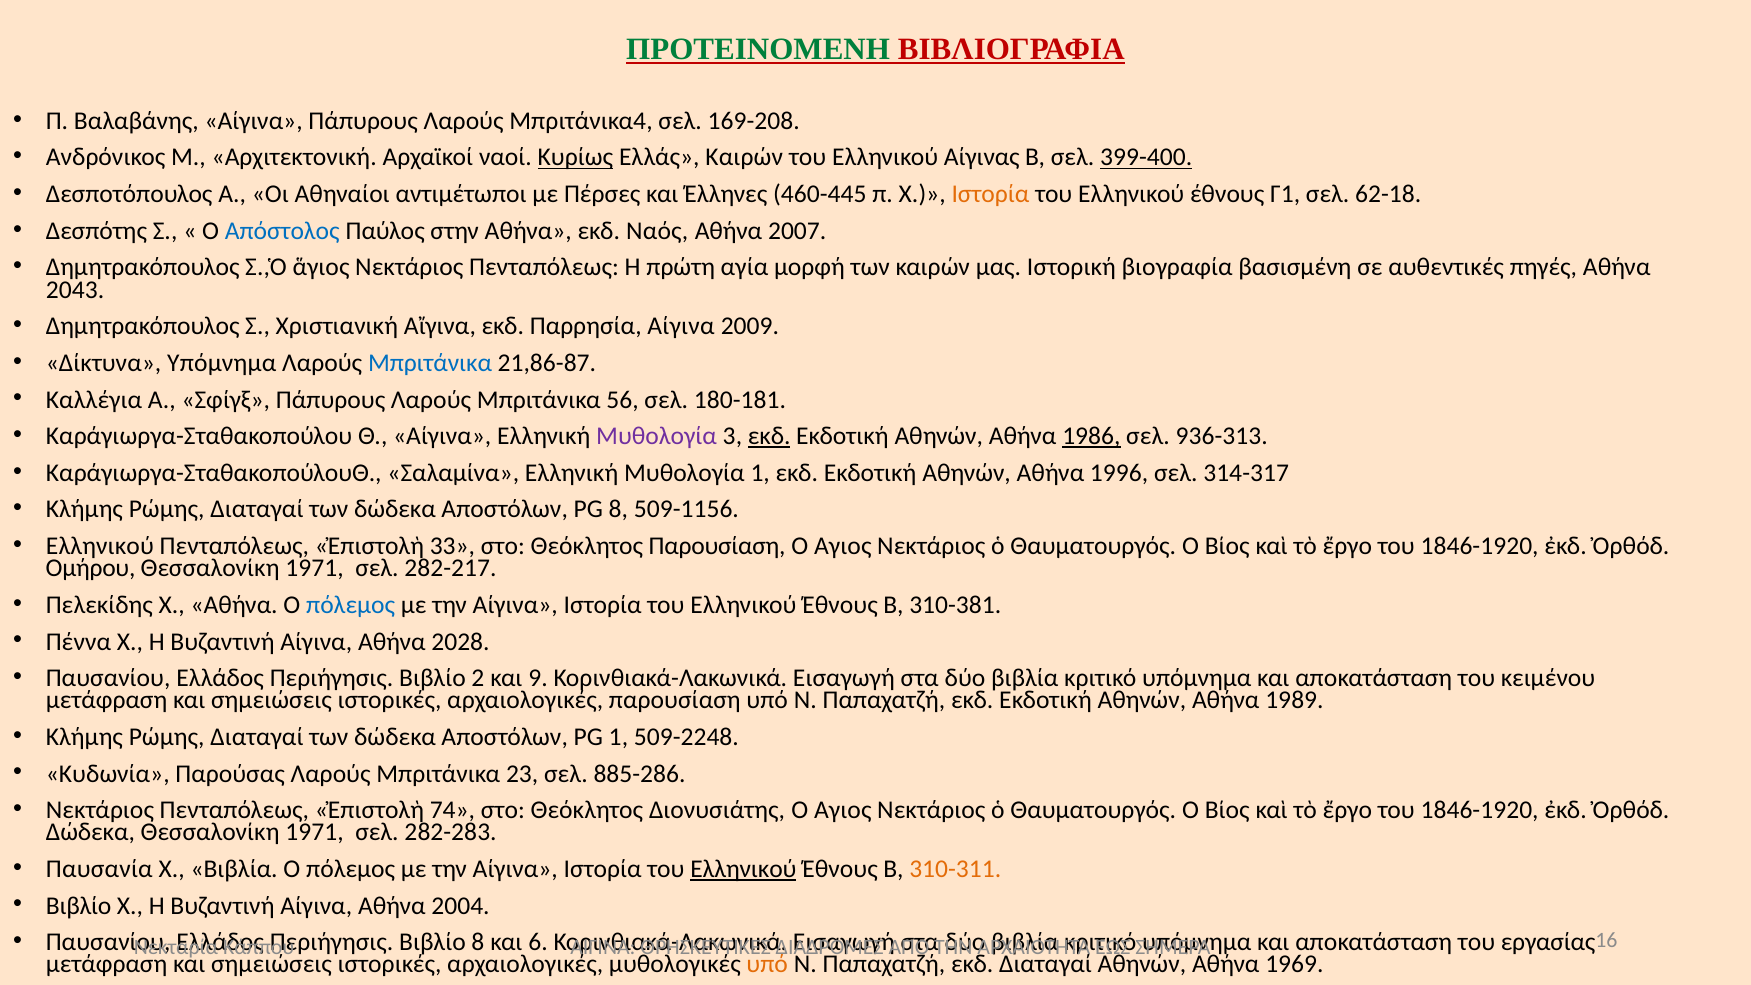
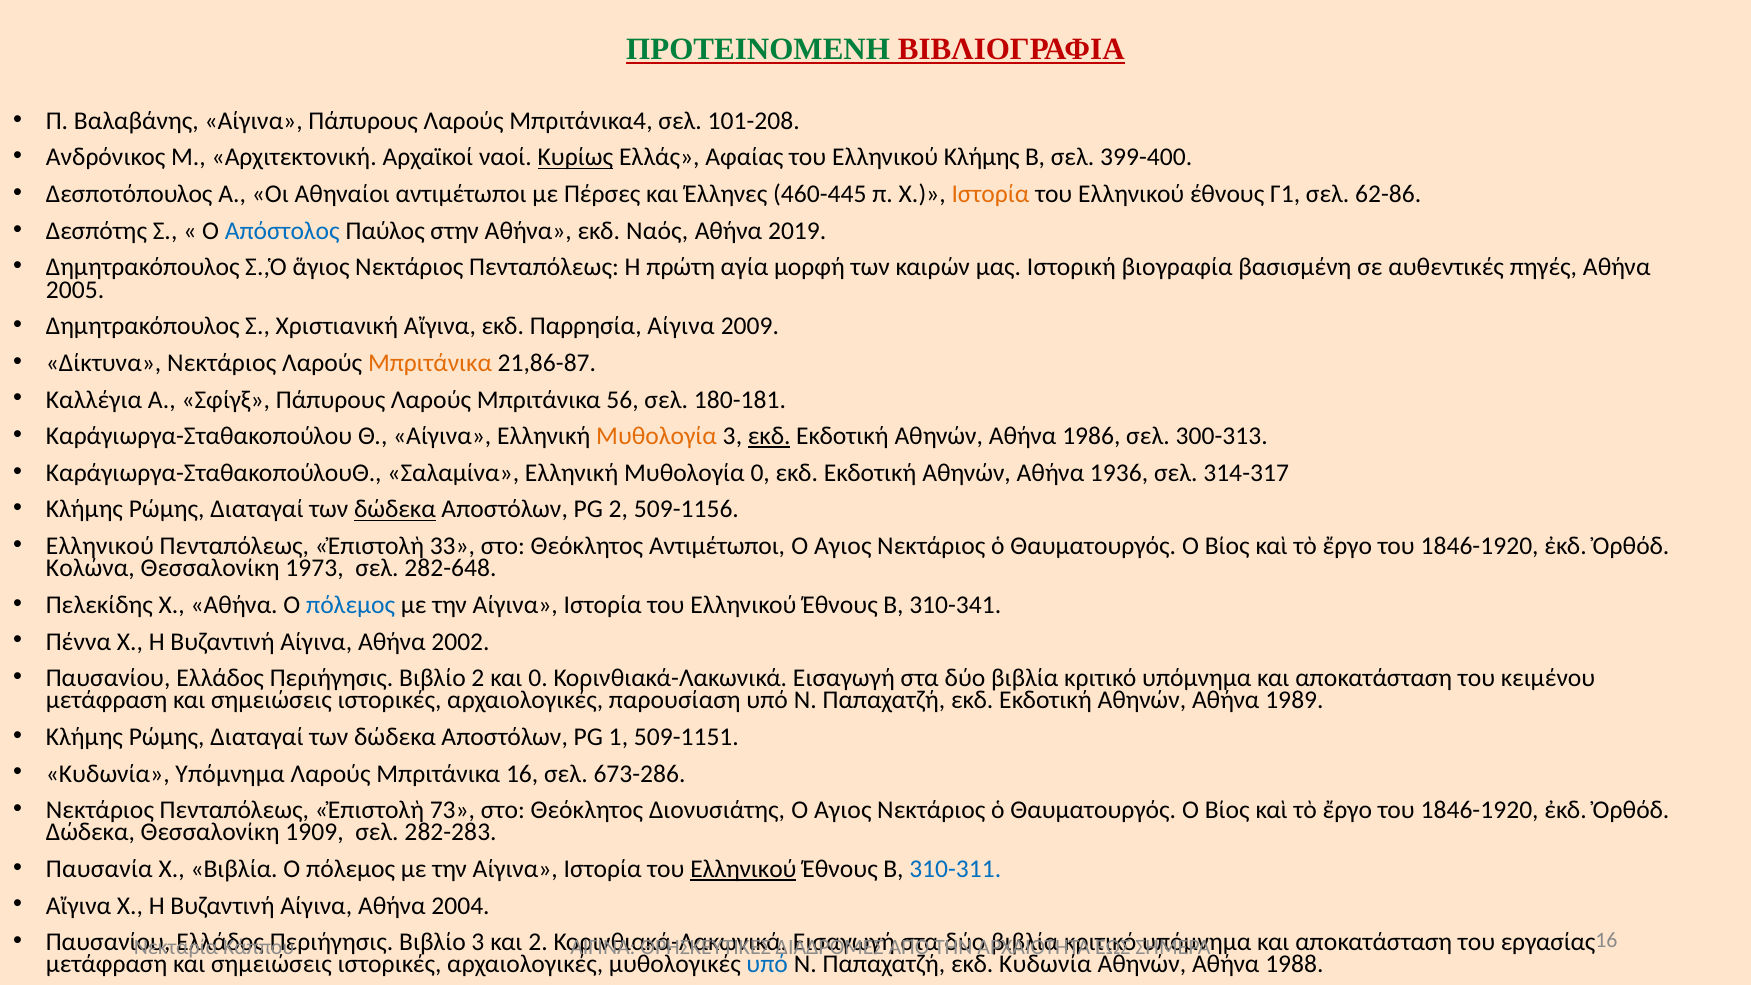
169-208: 169-208 -> 101-208 (754, 121)
Ελλάς Καιρών: Καιρών -> Αφαίας (744, 158)
Ελληνικού Αίγινας: Αίγινας -> Κλήμης (982, 158)
399-400 underline: present -> none (1146, 158)
62-18: 62-18 -> 62-86 (1388, 194)
2007: 2007 -> 2019 (797, 231)
2043: 2043 -> 2005 (75, 290)
Δίκτυνα Υπόμνημα: Υπόμνημα -> Νεκτάριος (222, 363)
Μπριτάνικα colour: blue -> orange (430, 363)
Μυθολογία colour: purple -> orange (657, 436)
1986 underline: present -> none (1091, 436)
936-313: 936-313 -> 300-313 (1222, 436)
Μυθολογία 1: 1 -> 0 (760, 473)
1996: 1996 -> 1936 (1119, 473)
δώδεκα underline: none -> present (395, 510)
PG 8: 8 -> 2 (618, 510)
Θεόκλητος Παρουσίαση: Παρουσίαση -> Αντιμέτωποι (717, 546)
Ομήρου: Ομήρου -> Κολώνα (90, 568)
1971: 1971 -> 1973 (314, 568)
282-217: 282-217 -> 282-648 (451, 568)
310-381: 310-381 -> 310-341 (955, 605)
2028: 2028 -> 2002 (460, 642)
και 9: 9 -> 0 (538, 678)
509-2248: 509-2248 -> 509-1151 (686, 737)
Κυδωνία Παρούσας: Παρούσας -> Υπόμνημα (230, 774)
Μπριτάνικα 23: 23 -> 16 (522, 774)
885-286: 885-286 -> 673-286 (640, 774)
74: 74 -> 73 (452, 810)
1971: 1971 -> 1909 (314, 832)
310-311 colour: orange -> blue (955, 869)
Βιβλίο: Βιβλίο -> Αἴγινα (79, 906)
Βιβλίο 8: 8 -> 3 (478, 942)
και 6: 6 -> 2 (538, 942)
υπό colour: orange -> blue (767, 964)
εκδ Διαταγαί: Διαταγαί -> Κυδωνία (1045, 964)
1969: 1969 -> 1988 (1294, 964)
